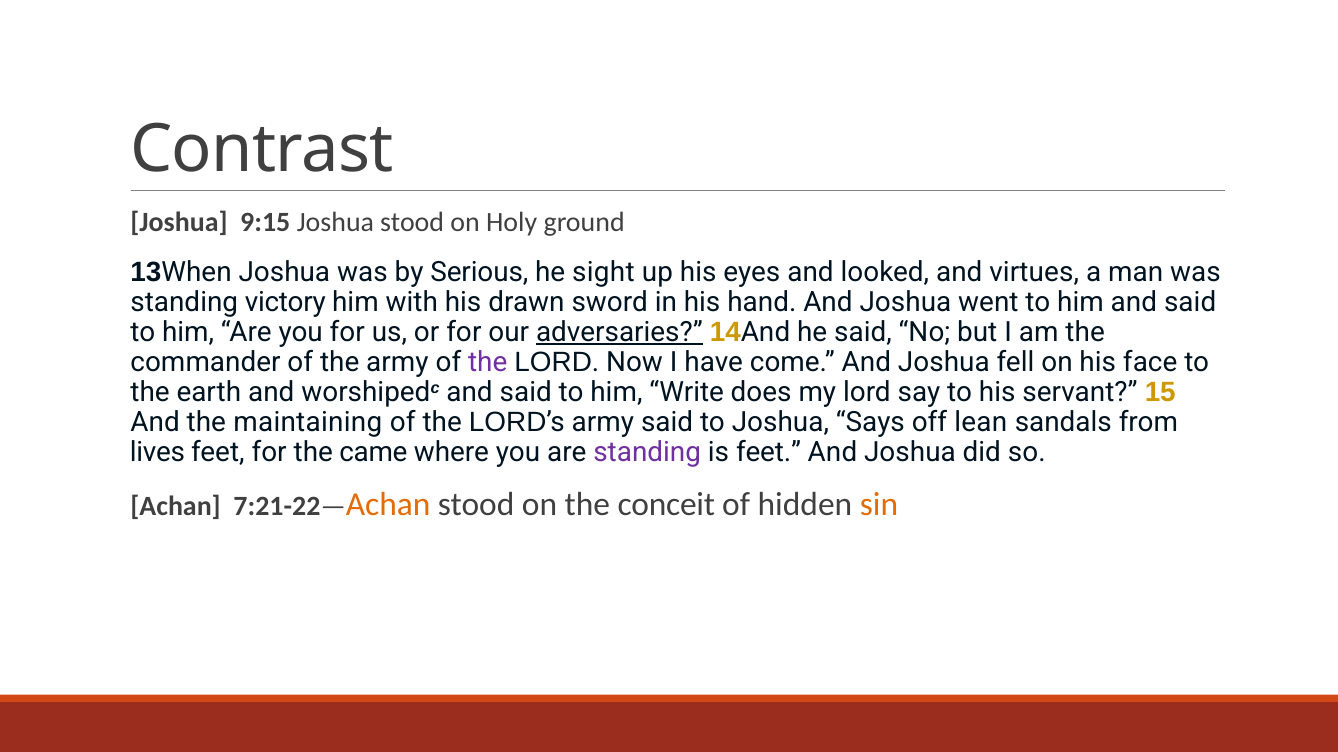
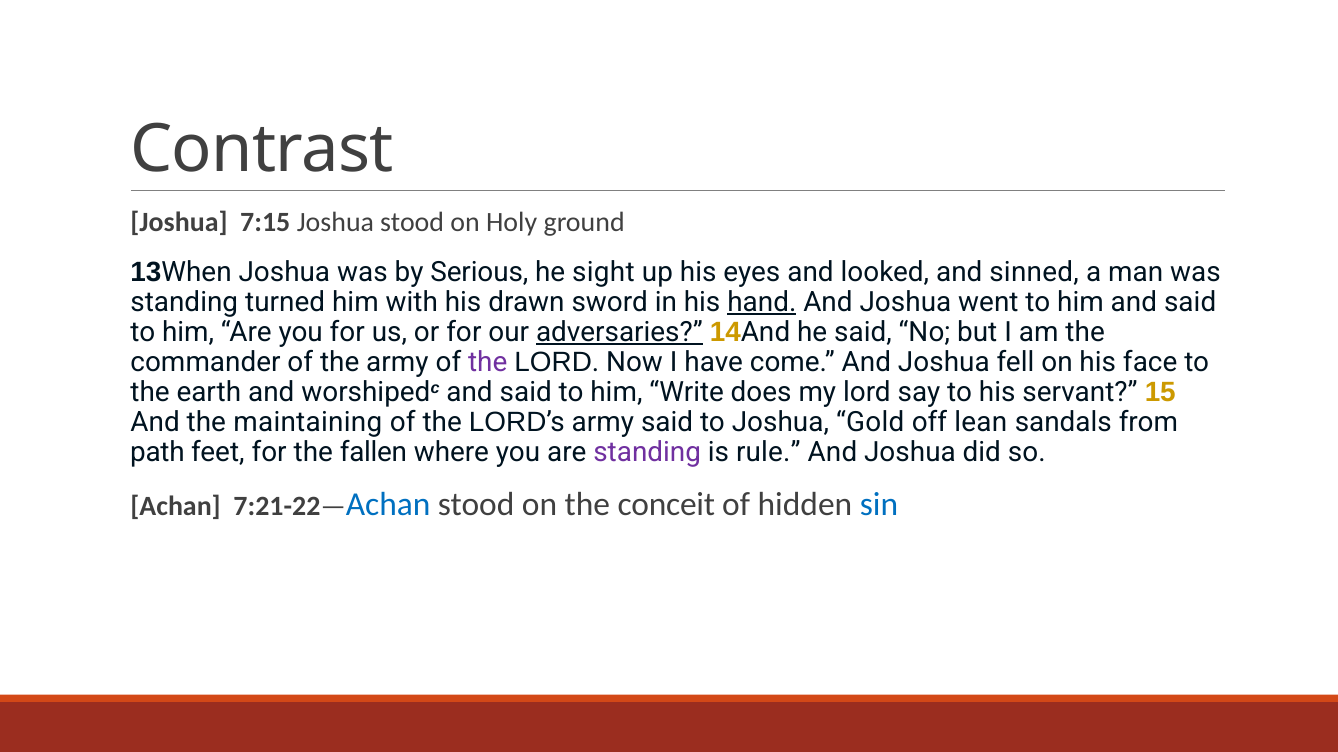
9:15: 9:15 -> 7:15 (265, 222)
virtues: virtues -> sinned (1034, 272)
victory: victory -> turned (285, 302)
hand underline: none -> present (762, 302)
Says: Says -> Gold (870, 423)
lives: lives -> path (157, 453)
came: came -> fallen (373, 453)
is feet: feet -> rule (768, 453)
Achan colour: orange -> blue (388, 505)
sin colour: orange -> blue (879, 505)
